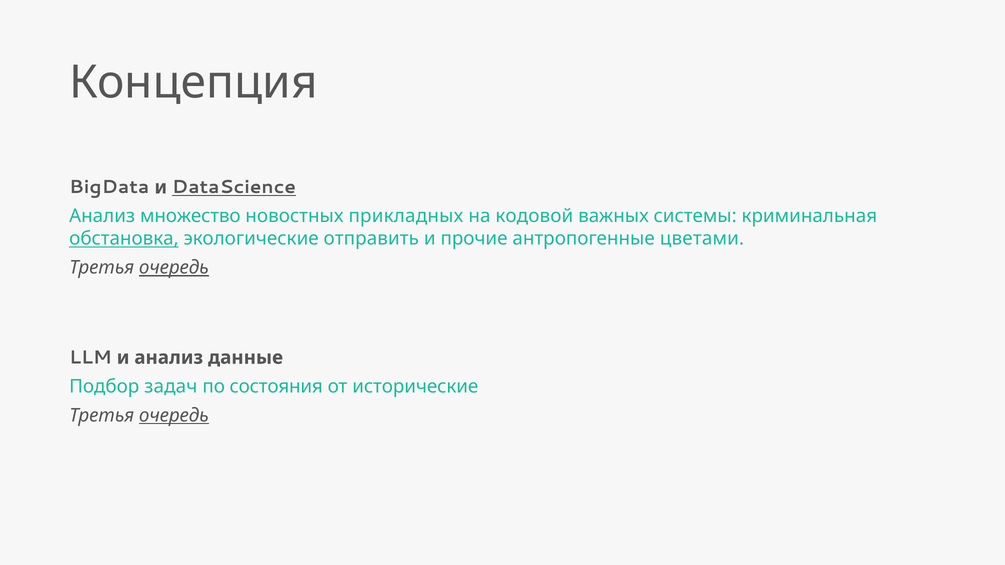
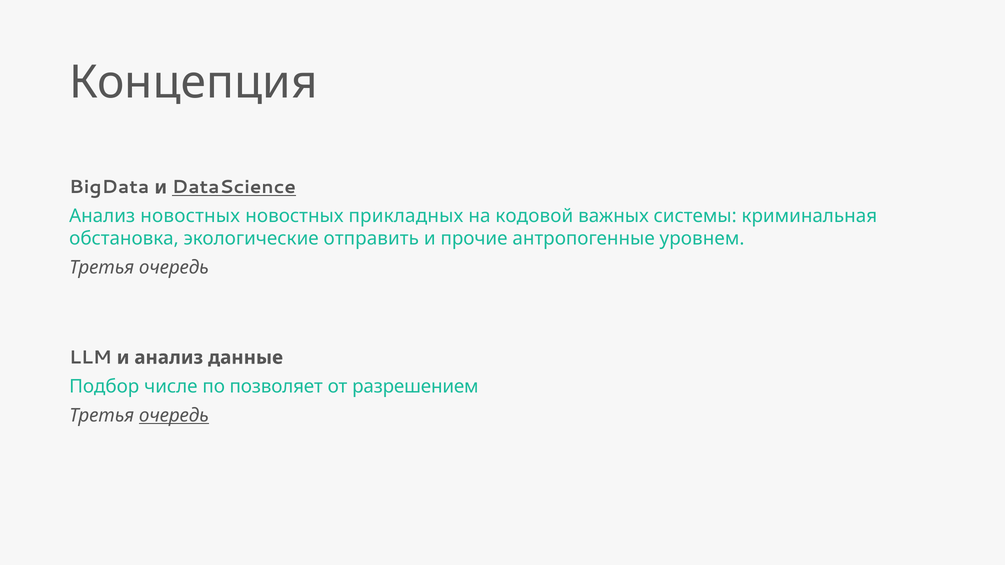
Анализ множество: множество -> новостных (190, 216)
обстановка underline: present -> none (124, 239)
цветами: цветами -> уровнем (702, 239)
очередь underline: present -> none (174, 268)
задач: задач -> числе (171, 387)
состояния: состояния -> позволяет (276, 387)
исторические: исторические -> разрешением (415, 387)
